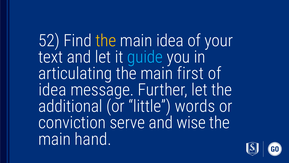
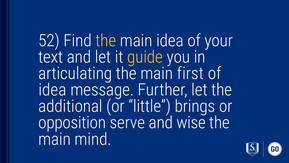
guide colour: light blue -> yellow (145, 57)
words: words -> brings (195, 106)
conviction: conviction -> opposition (72, 122)
hand: hand -> mind (93, 139)
